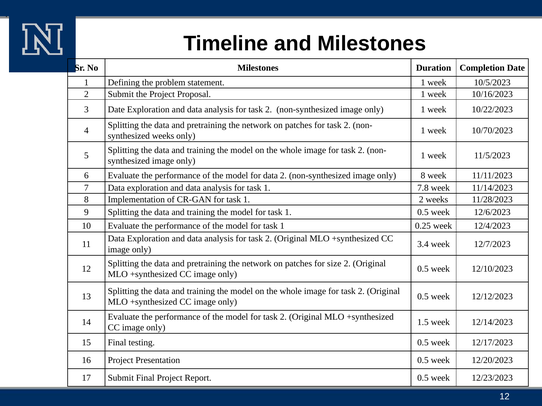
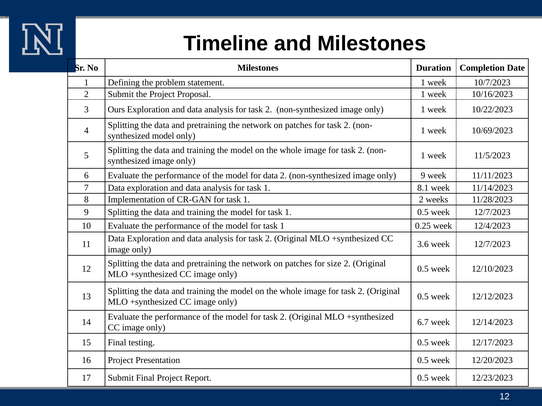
10/5/2023: 10/5/2023 -> 10/7/2023 (492, 83)
3 Date: Date -> Ours (116, 110)
10/70/2023: 10/70/2023 -> 10/69/2023 (492, 131)
weeks: weeks -> model (163, 136)
only 8: 8 -> 9 (423, 176)
7.8: 7.8 -> 8.1 (423, 188)
0.5 week 12/6/2023: 12/6/2023 -> 12/7/2023 (492, 213)
3.4: 3.4 -> 3.6 (423, 244)
1.5: 1.5 -> 6.7 (423, 323)
